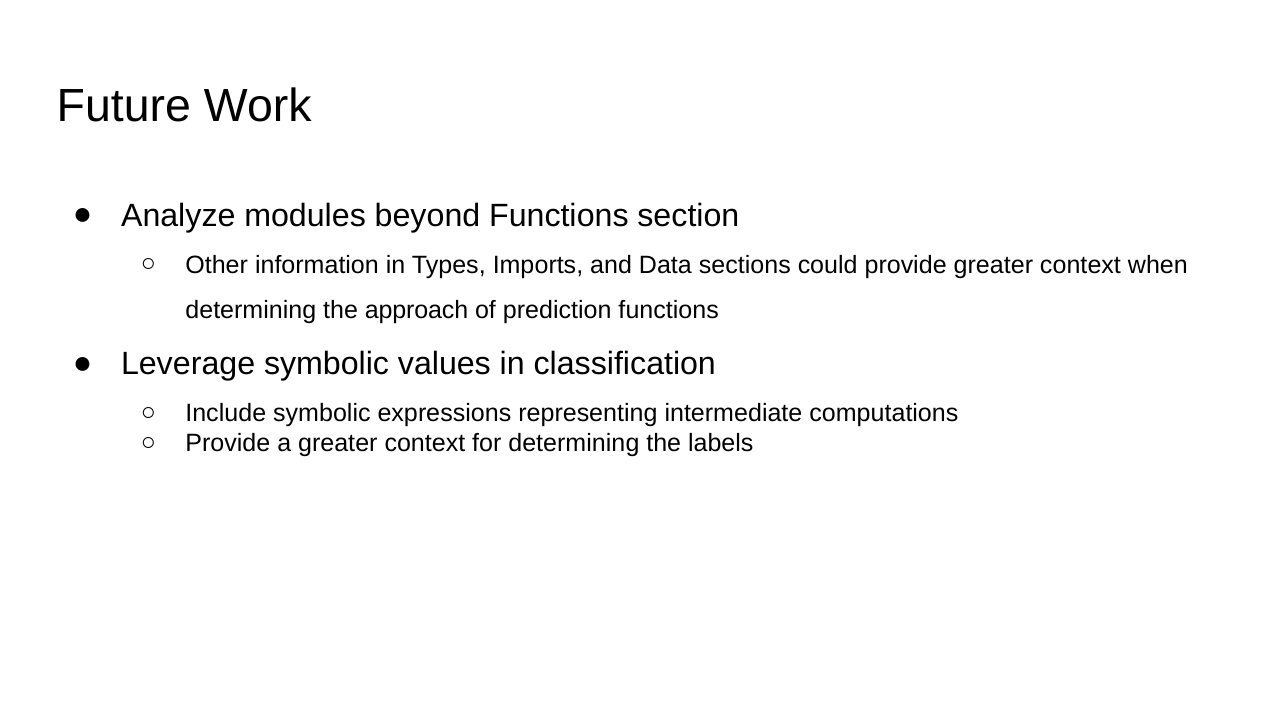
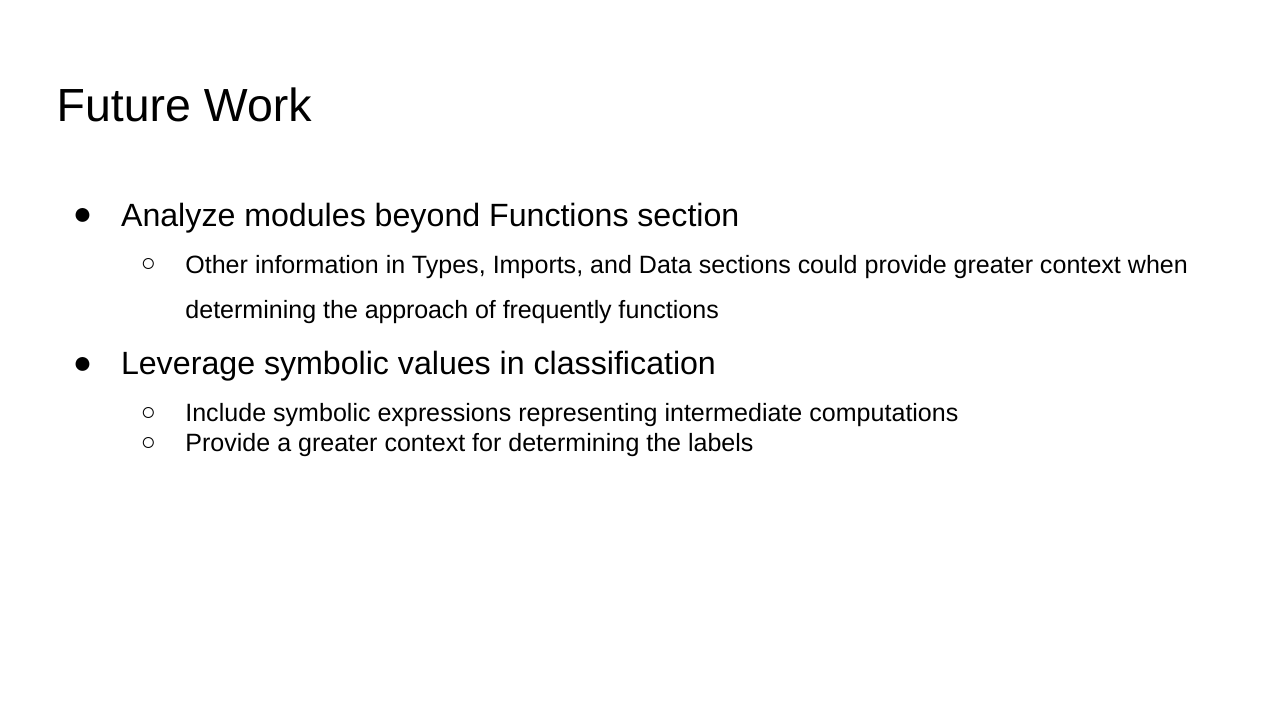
prediction: prediction -> frequently (557, 310)
